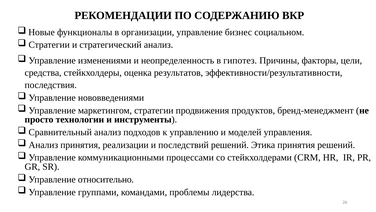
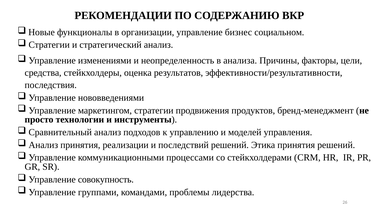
гипотез: гипотез -> анализа (240, 60)
относительно: относительно -> совокупность (106, 179)
